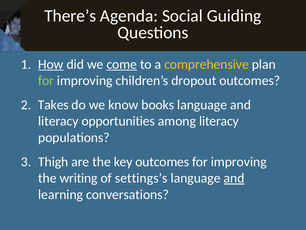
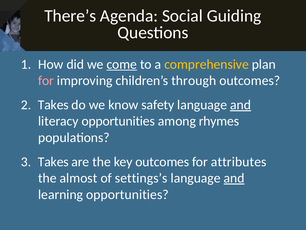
How underline: present -> none (51, 64)
for colour: light green -> pink (46, 81)
dropout: dropout -> through (194, 81)
books: books -> safety (158, 105)
and underline: none -> present (240, 105)
among literacy: literacy -> rhymes (219, 121)
Thigh: Thigh -> Takes (53, 161)
improving: improving -> attributes (239, 161)
writing: writing -> almost (79, 178)
learning conversations: conversations -> opportunities (127, 194)
